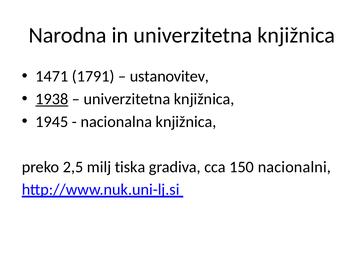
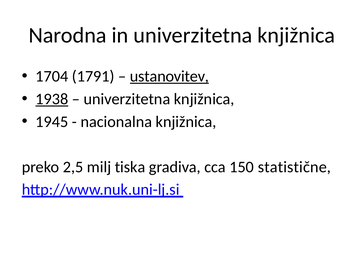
1471: 1471 -> 1704 (52, 76)
ustanovitev underline: none -> present (169, 76)
nacionalni: nacionalni -> statistične (294, 167)
